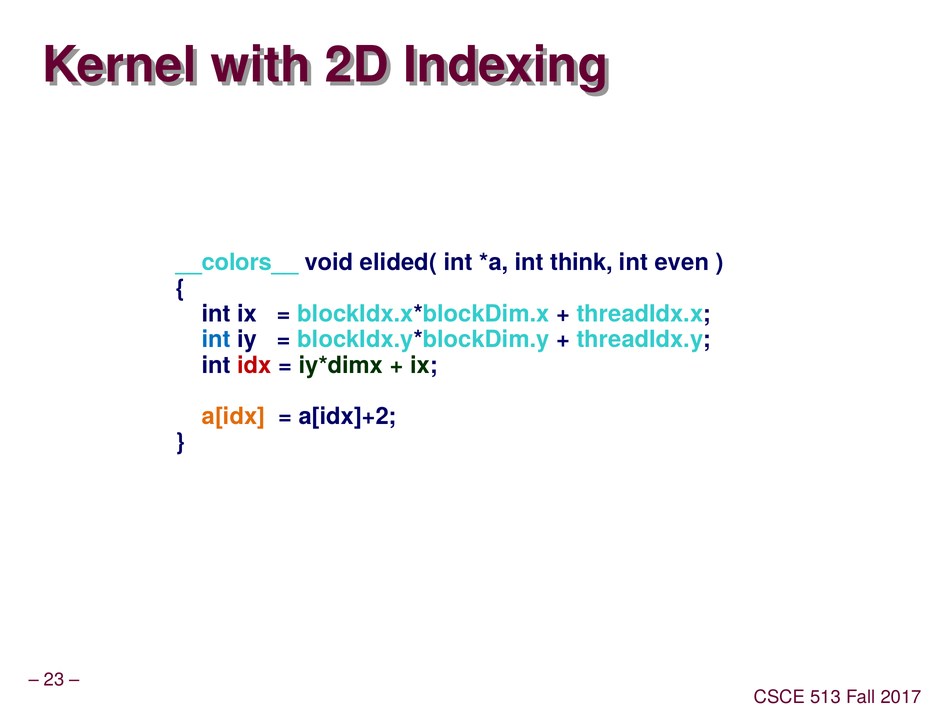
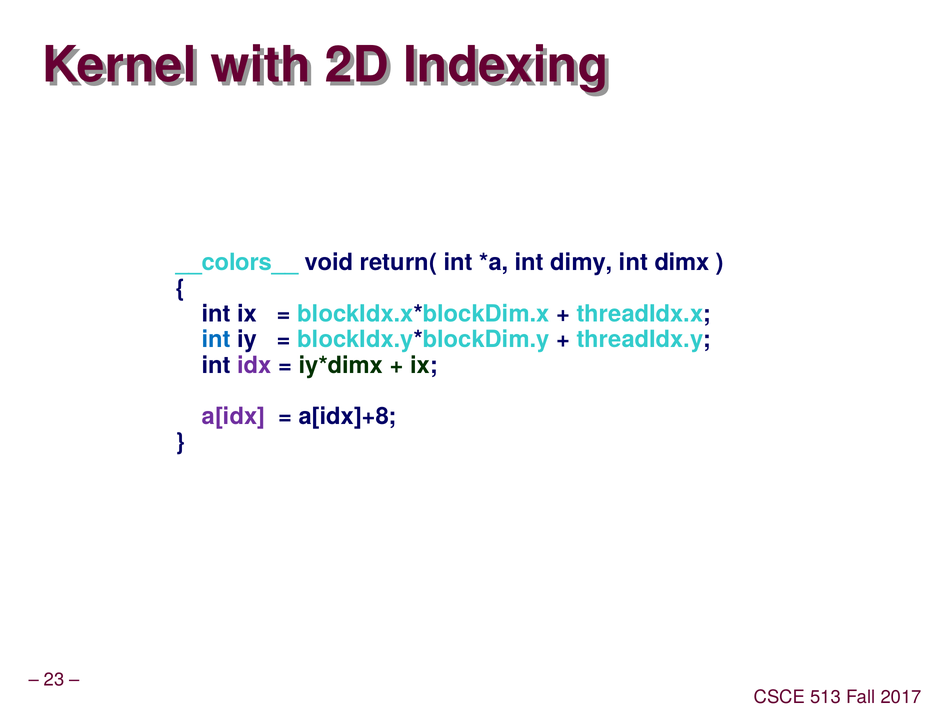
elided(: elided( -> return( (398, 263)
think: think -> dimy (581, 263)
even: even -> dimx (682, 263)
idx colour: red -> purple (254, 365)
a[idx colour: orange -> purple (233, 417)
a[idx]+2: a[idx]+2 -> a[idx]+8 (348, 417)
